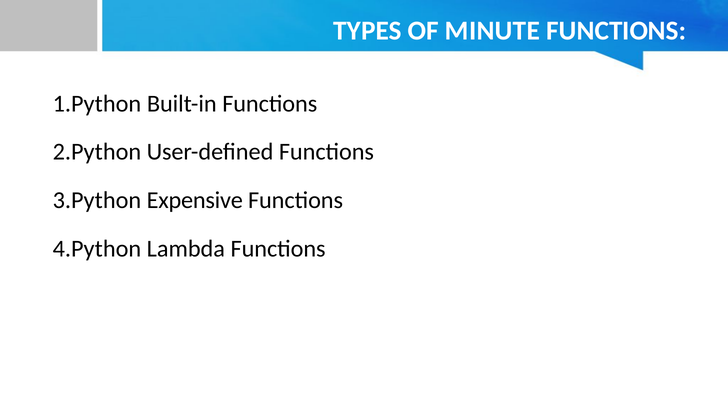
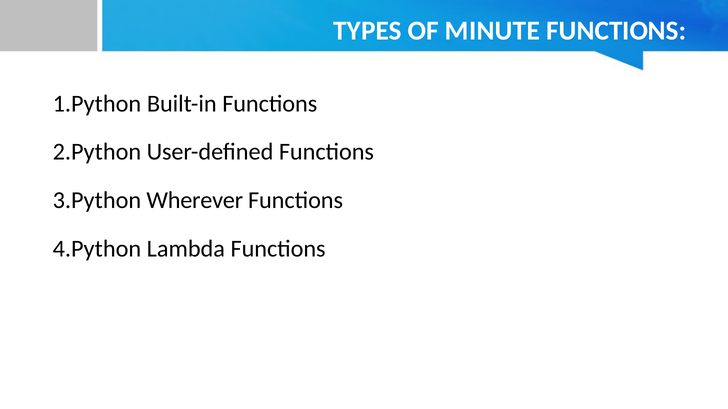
Expensive: Expensive -> Wherever (195, 201)
